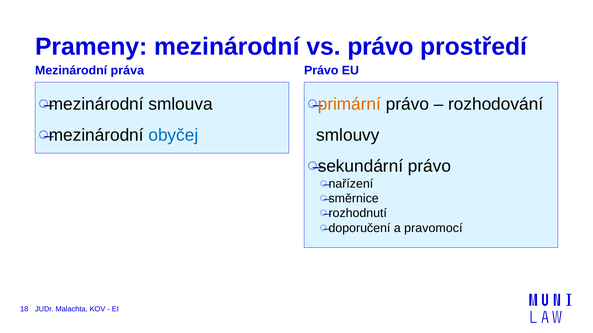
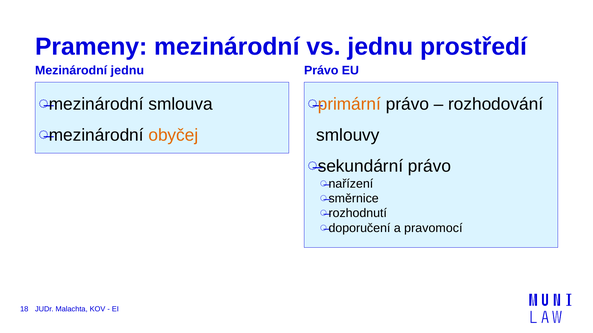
vs právo: právo -> jednu (380, 47)
Mezinárodní práva: práva -> jednu (127, 71)
obyčej colour: blue -> orange (173, 135)
